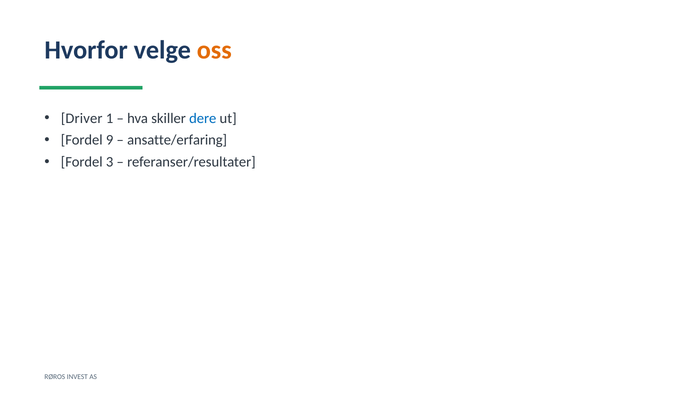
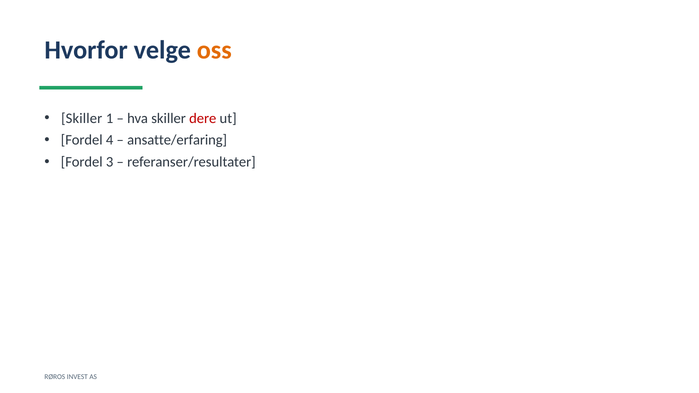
Driver: Driver -> Skiller (82, 118)
dere colour: blue -> red (203, 118)
9: 9 -> 4 (110, 140)
